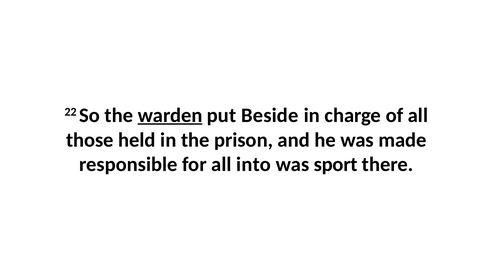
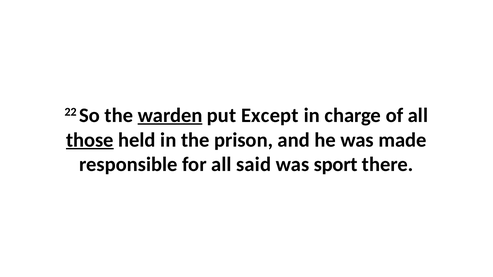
Beside: Beside -> Except (270, 115)
those underline: none -> present (90, 140)
into: into -> said (254, 165)
